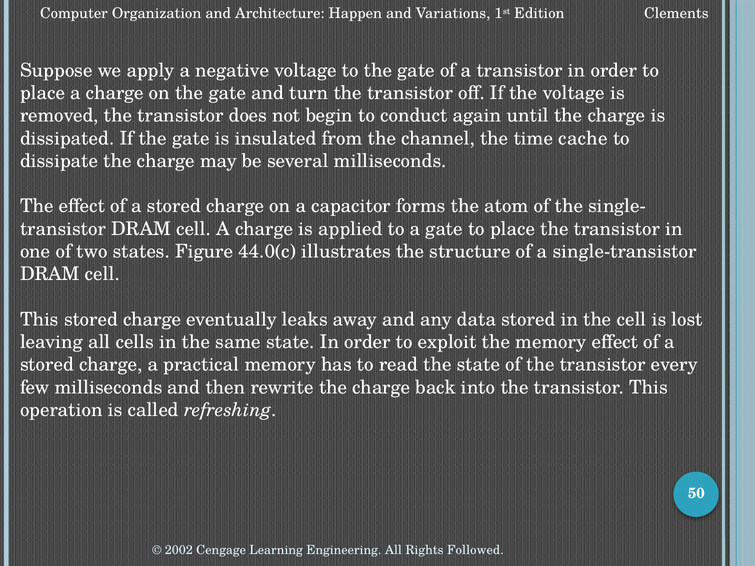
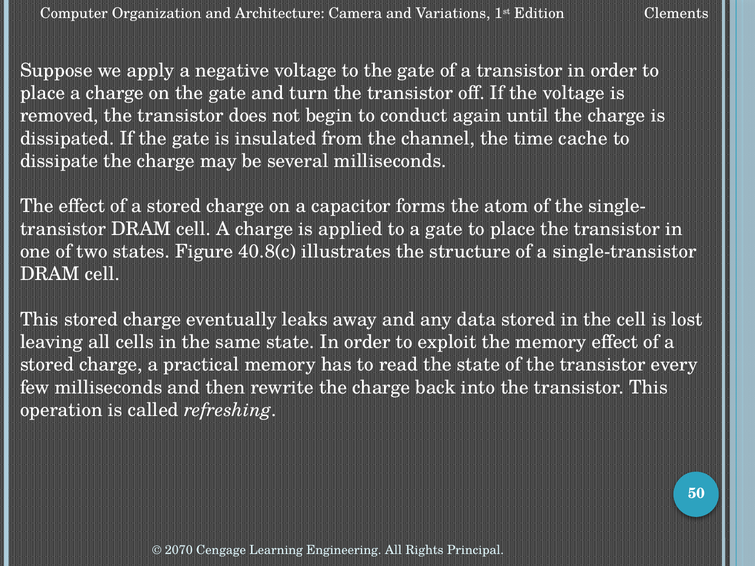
Happen: Happen -> Camera (355, 14)
44.0(c: 44.0(c -> 40.8(c (267, 252)
2002: 2002 -> 2070 (179, 550)
Followed: Followed -> Principal (476, 550)
